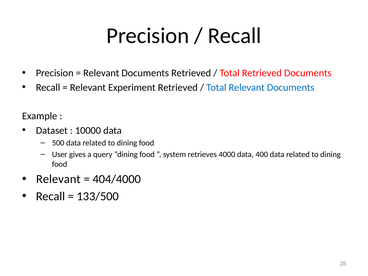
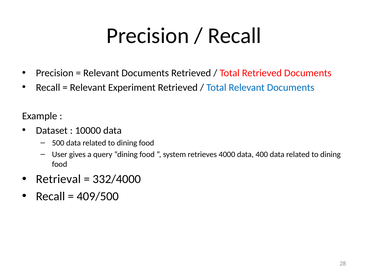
Relevant: Relevant -> Retrieval (58, 179)
404/4000: 404/4000 -> 332/4000 (117, 179)
133/500: 133/500 -> 409/500 (98, 196)
